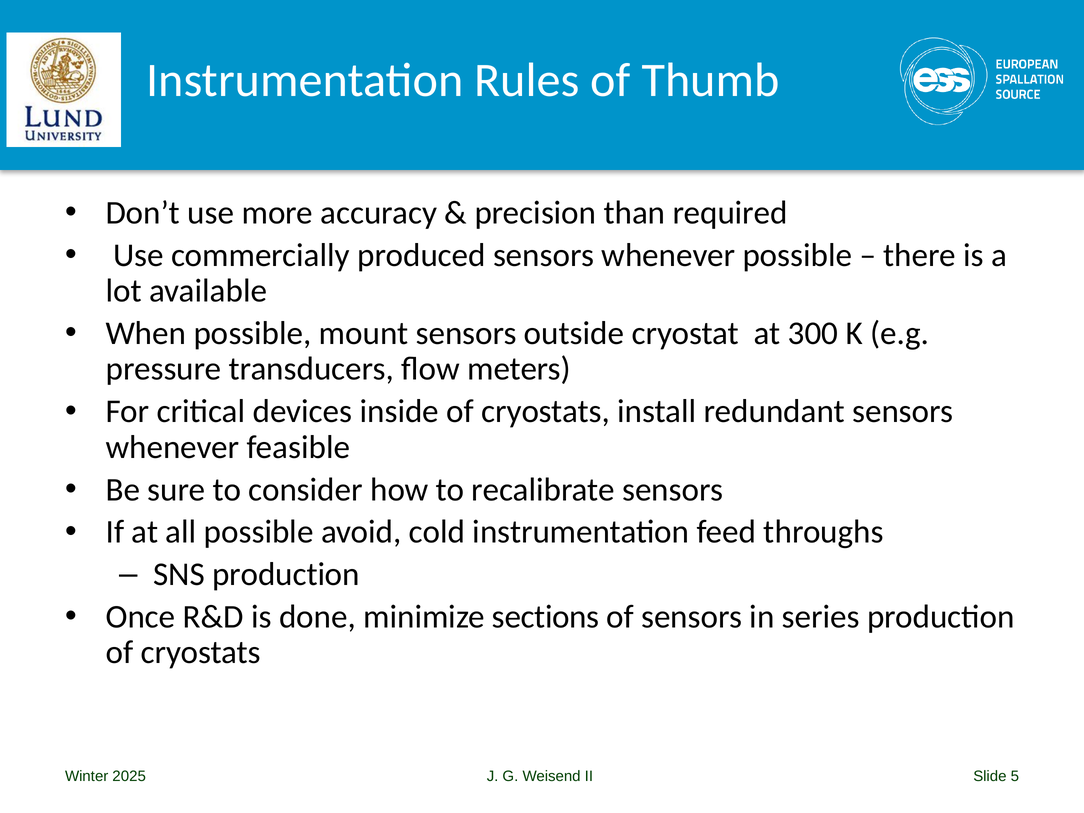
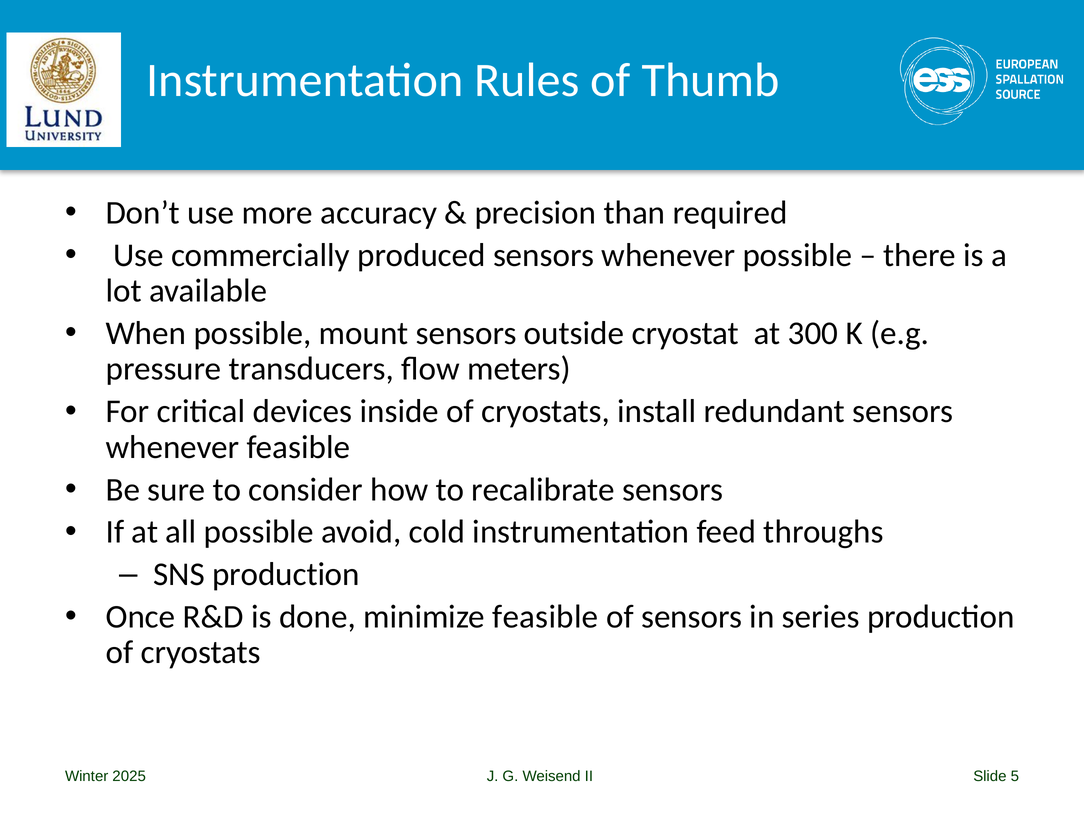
minimize sections: sections -> feasible (545, 617)
